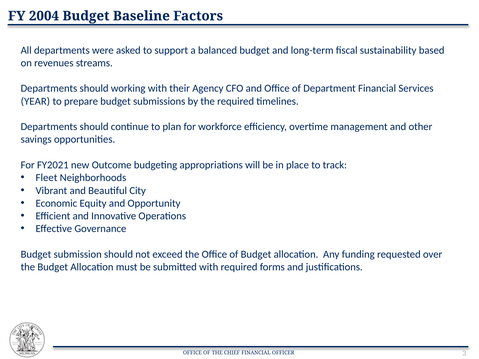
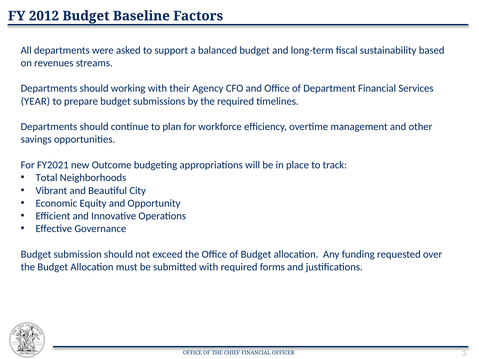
2004: 2004 -> 2012 (44, 16)
Fleet: Fleet -> Total (47, 178)
